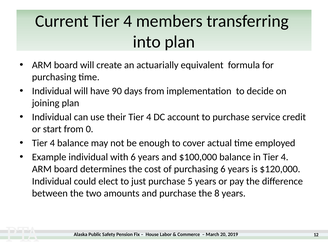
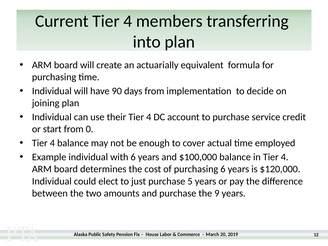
8: 8 -> 9 (217, 193)
